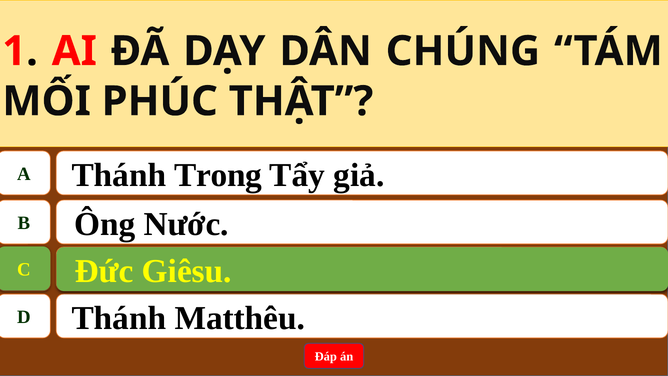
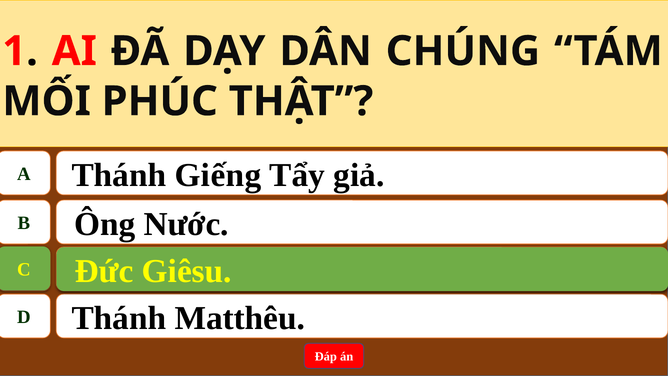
Trong: Trong -> Giếng (218, 175)
